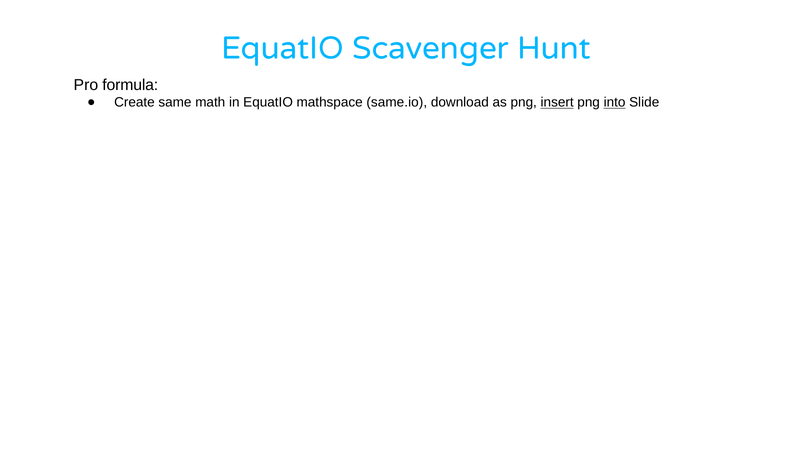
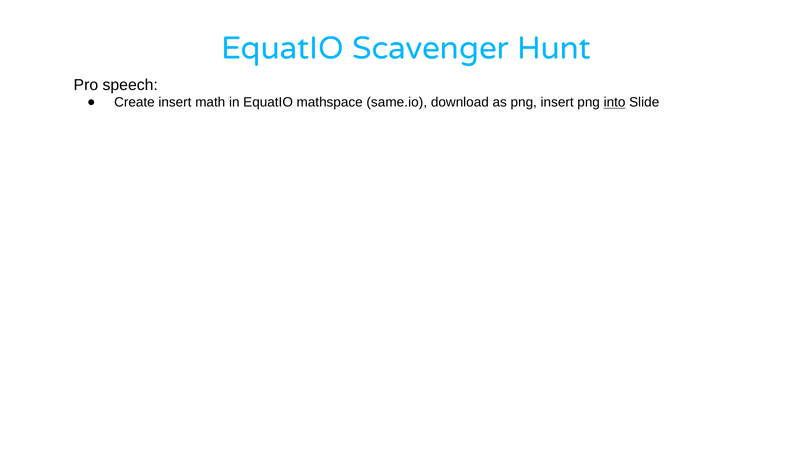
formula: formula -> speech (130, 85)
Create same: same -> insert (175, 102)
insert underline: present -> none (557, 102)
